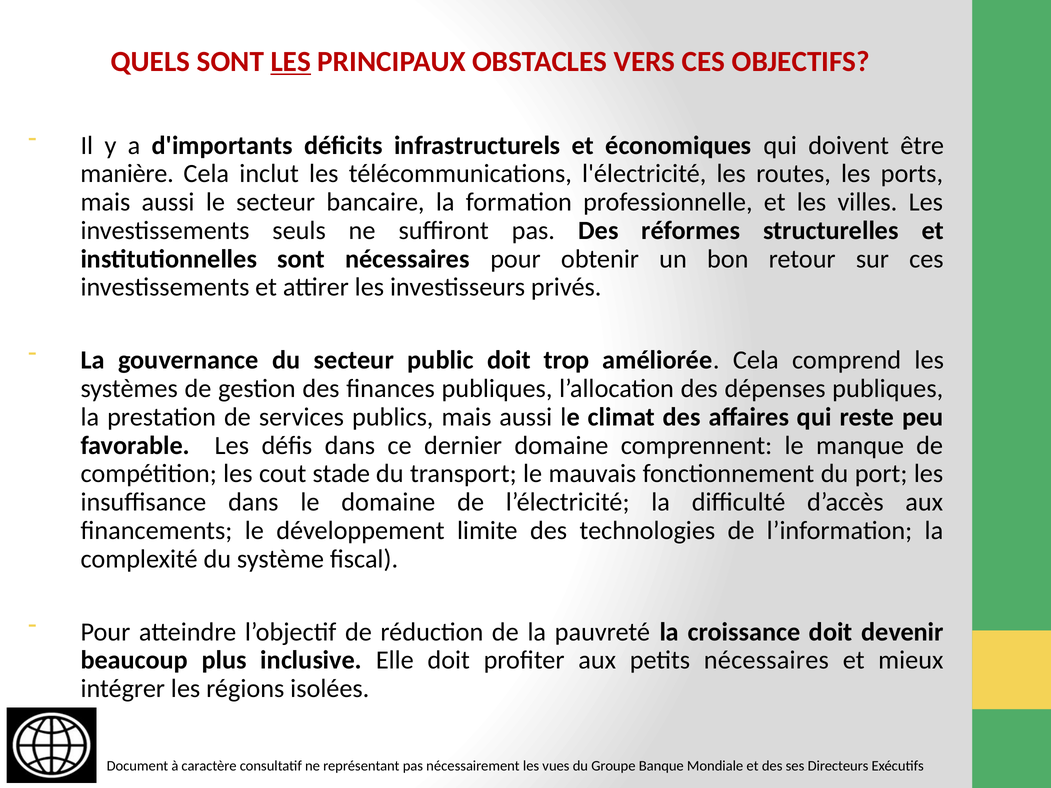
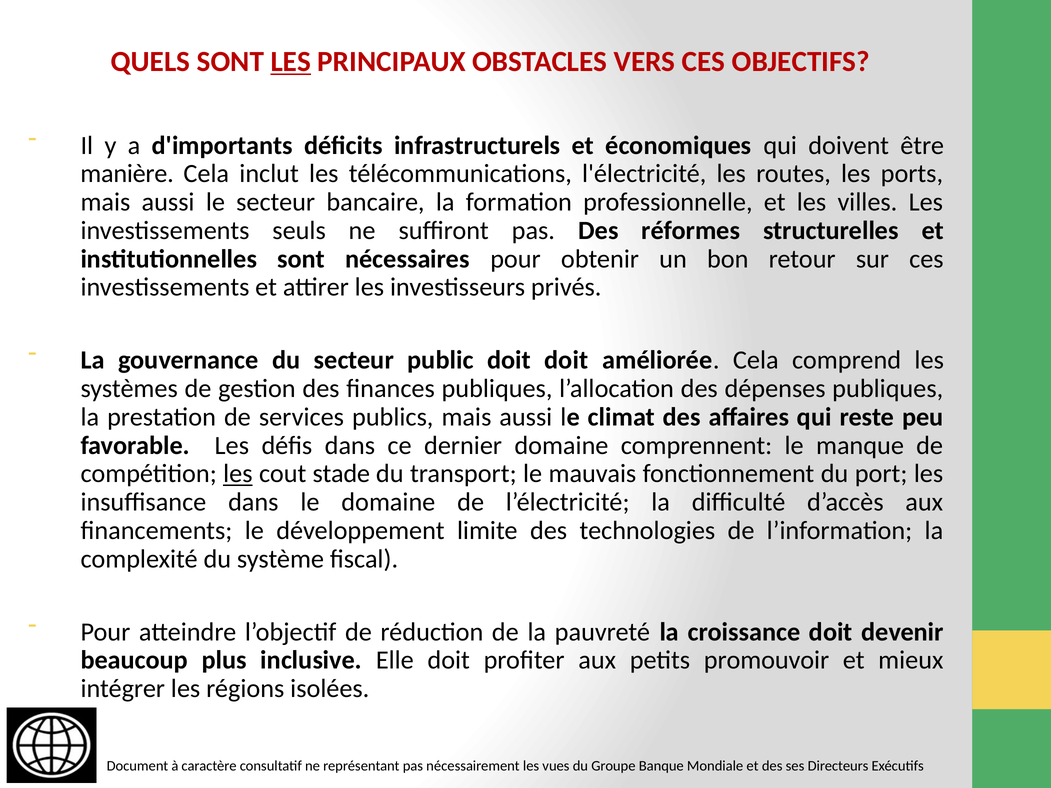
doit trop: trop -> doit (566, 360)
les underline: none -> present (238, 474)
petits nécessaires: nécessaires -> promouvoir (766, 660)
